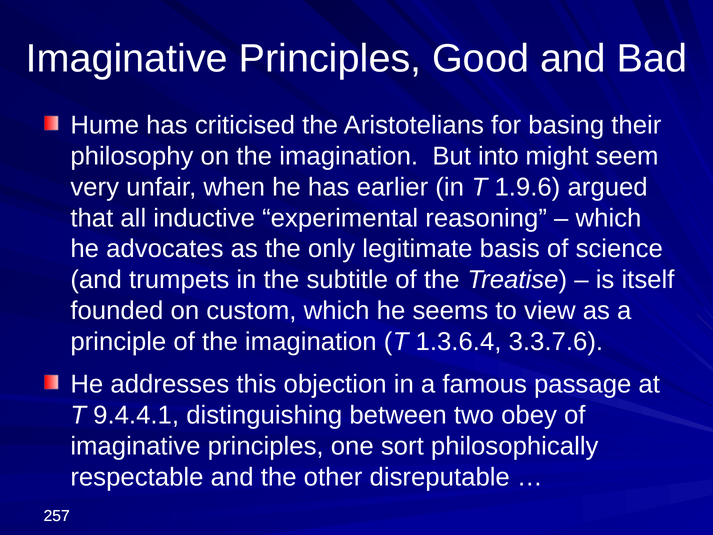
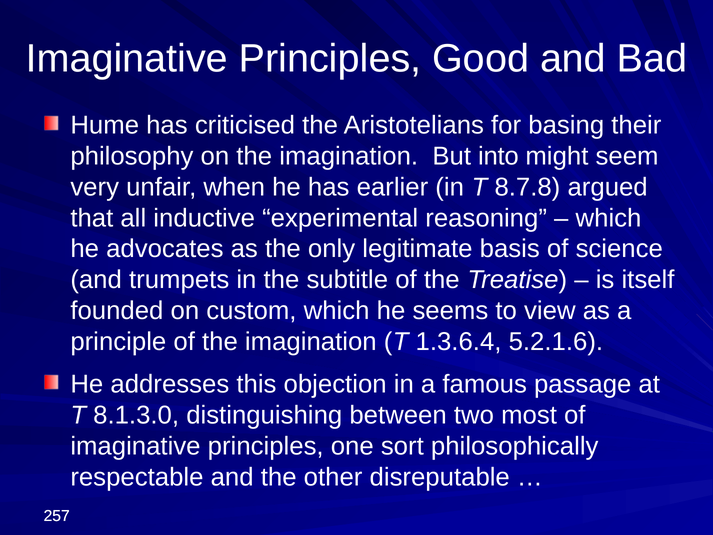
1.9.6: 1.9.6 -> 8.7.8 (527, 187)
3.3.7.6: 3.3.7.6 -> 5.2.1.6 (556, 341)
9.4.4.1: 9.4.4.1 -> 8.1.3.0 (136, 415)
obey: obey -> most (529, 415)
